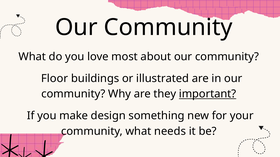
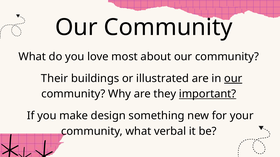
Floor: Floor -> Their (55, 79)
our underline: none -> present (233, 79)
needs: needs -> verbal (170, 132)
